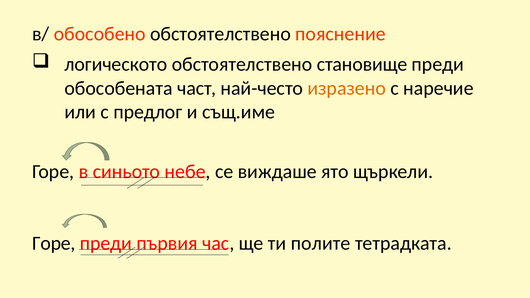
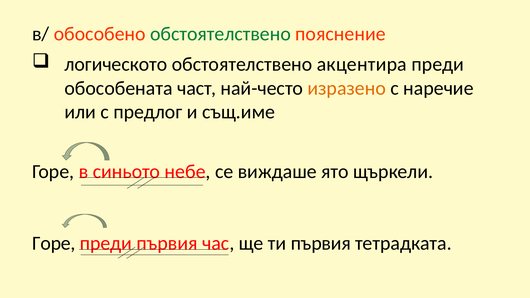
обстоятелствено colour: black -> green (221, 34)
становище: становище -> акцентира (362, 64)
ти полите: полите -> първия (321, 243)
